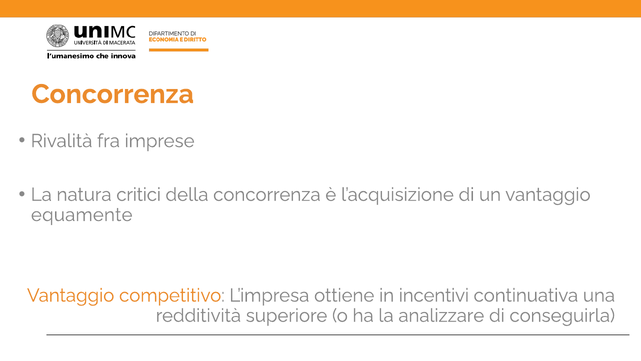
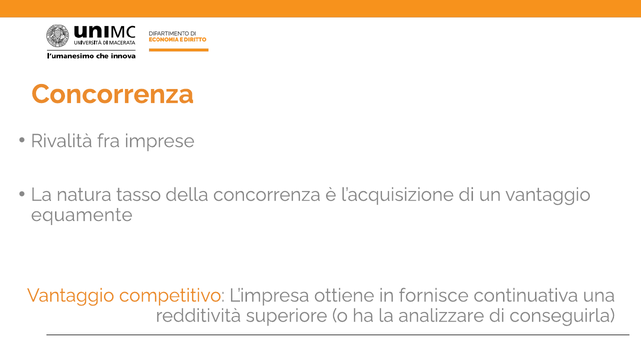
critici: critici -> tasso (139, 194)
incentivi: incentivi -> fornisce (434, 295)
